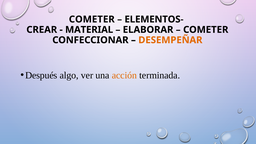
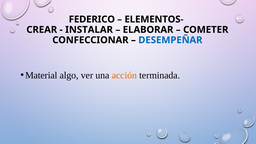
COMETER: COMETER -> FEDERICO (92, 19)
MATERIAL: MATERIAL -> INSTALAR (89, 30)
DESEMPEÑAR colour: orange -> blue (170, 40)
Después: Después -> Material (41, 75)
